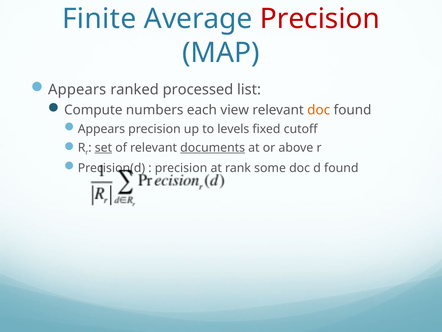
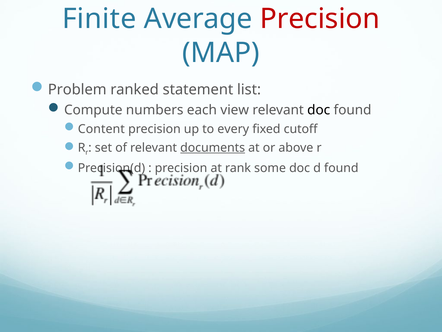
Appears: Appears -> Problem (77, 89)
processed: processed -> statement (198, 89)
doc colour: orange -> black (319, 110)
Appears: Appears -> Content (101, 129)
levels: levels -> every (233, 129)
set underline: present -> none (103, 147)
